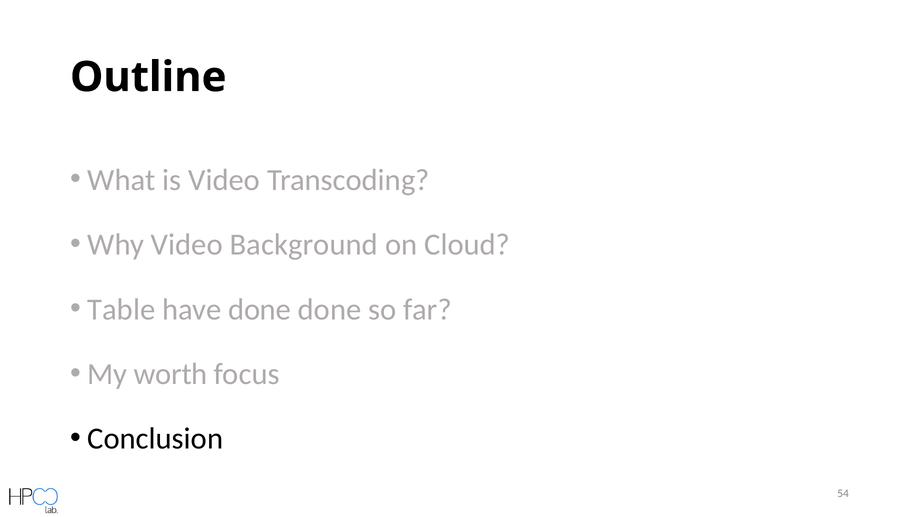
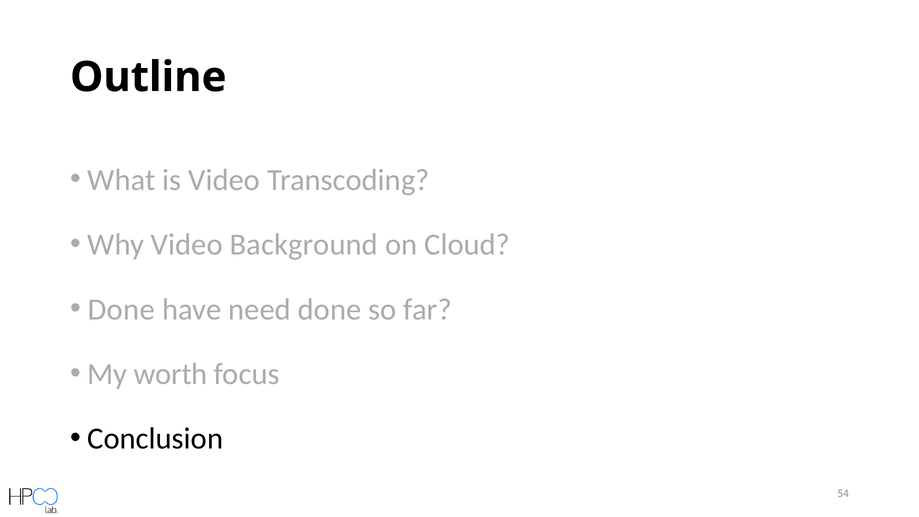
Table: Table -> Done (121, 309)
have done: done -> need (260, 309)
